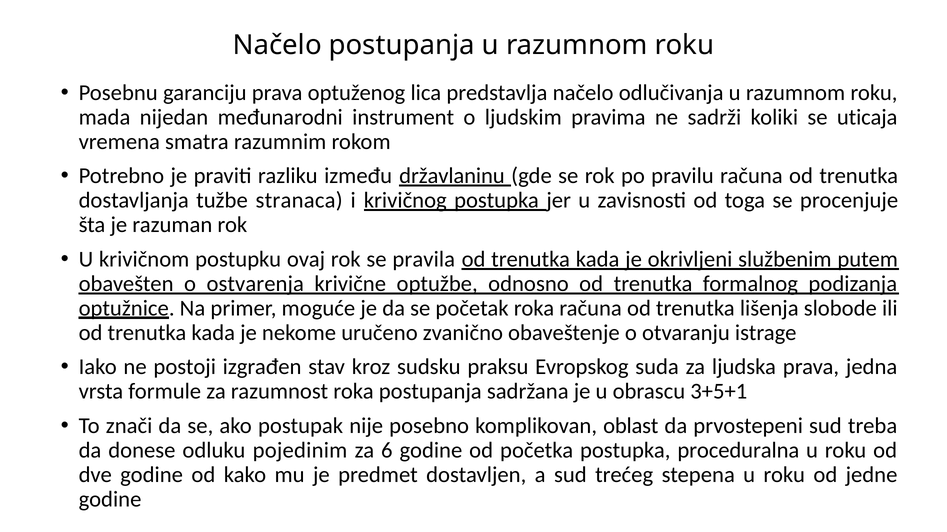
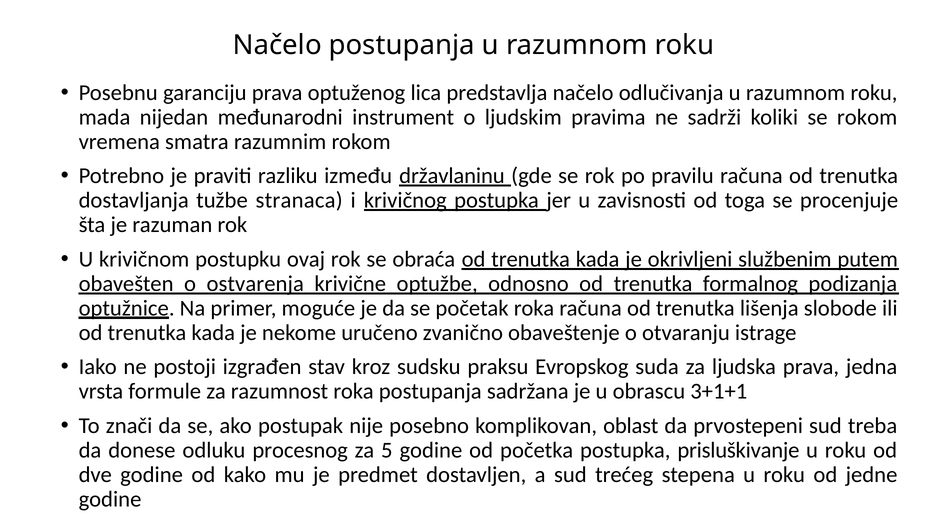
se uticaja: uticaja -> rokom (867, 117)
pravila: pravila -> obraća (424, 260)
3+5+1: 3+5+1 -> 3+1+1 (719, 392)
pojedinim: pojedinim -> procesnog (300, 451)
6: 6 -> 5 (387, 451)
proceduralna: proceduralna -> prisluškivanje (738, 451)
